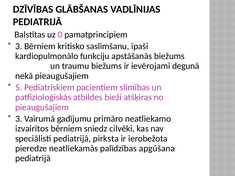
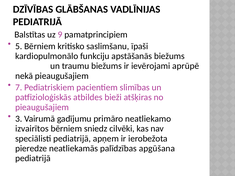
0: 0 -> 9 (60, 35)
3: 3 -> 5 (19, 46)
degunā: degunā -> aprūpē (186, 66)
5: 5 -> 7 (19, 88)
pirksta: pirksta -> apņem (106, 139)
